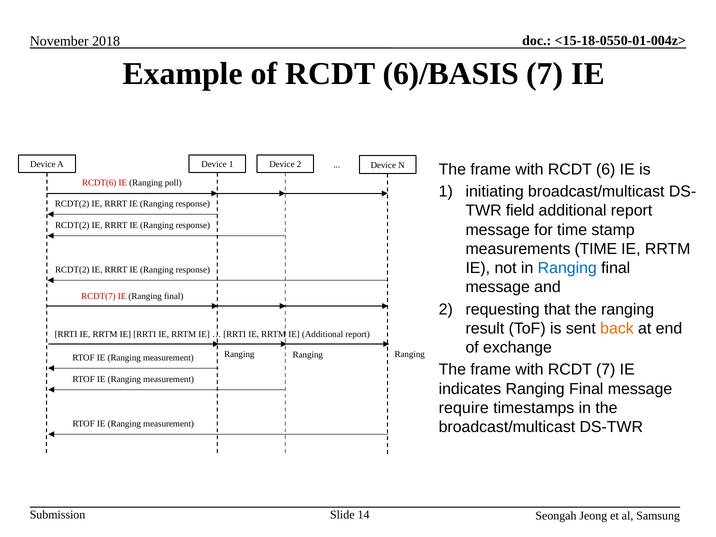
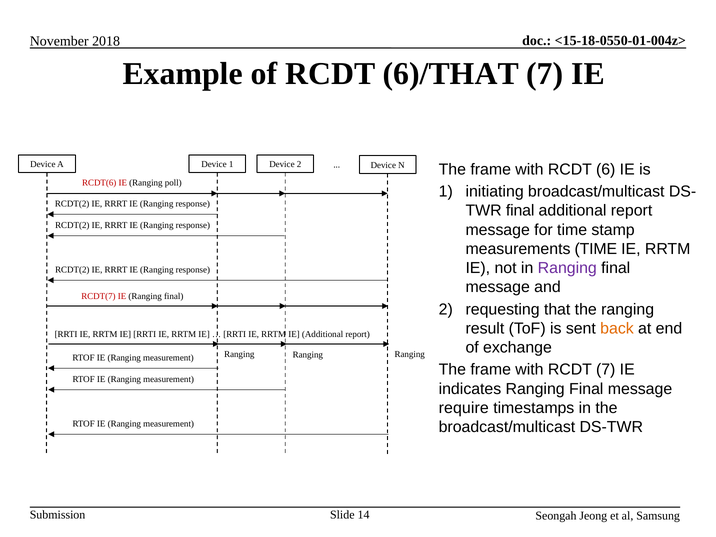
6)/BASIS: 6)/BASIS -> 6)/THAT (451, 74)
field: field -> final (520, 211)
Ranging colour: blue -> purple (567, 268)
